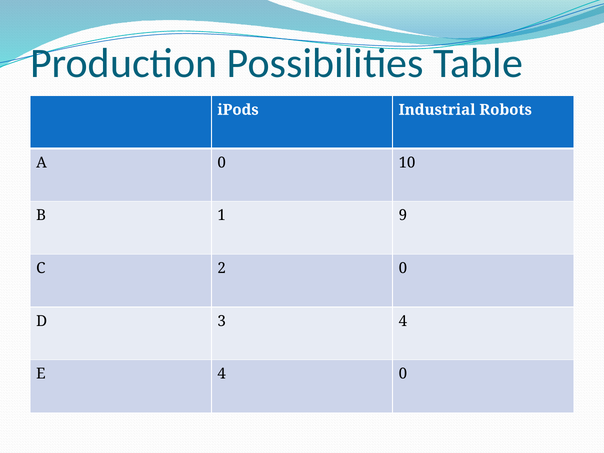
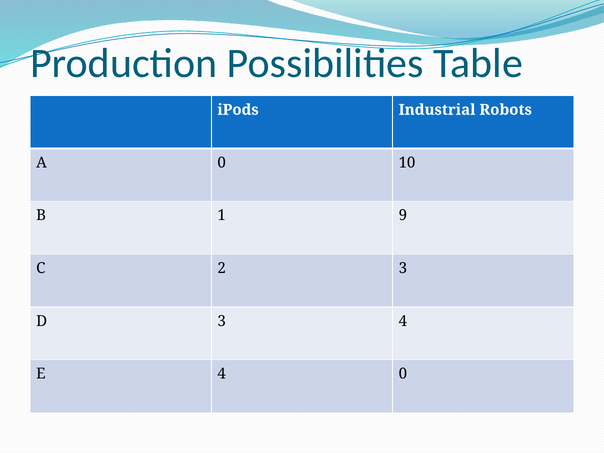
2 0: 0 -> 3 (403, 268)
